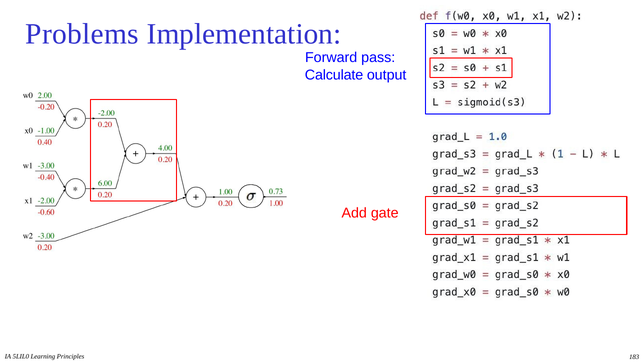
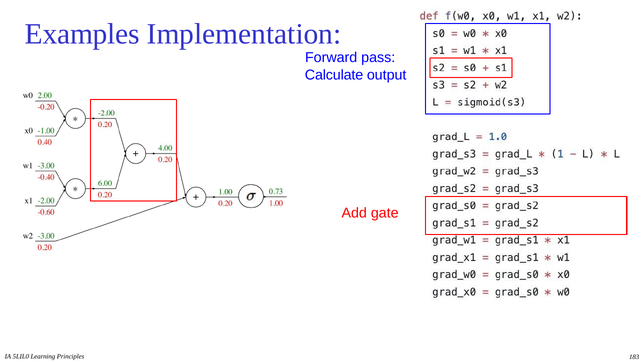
Problems: Problems -> Examples (82, 34)
